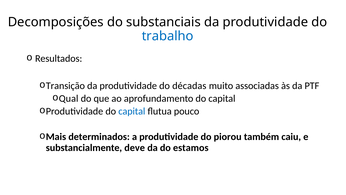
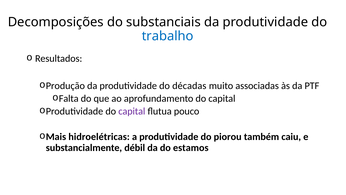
Transição: Transição -> Produção (65, 86)
Qual: Qual -> Falta (69, 98)
capital colour: blue -> purple (132, 111)
determinados: determinados -> hidroelétricas (99, 137)
deve: deve -> débil (135, 147)
